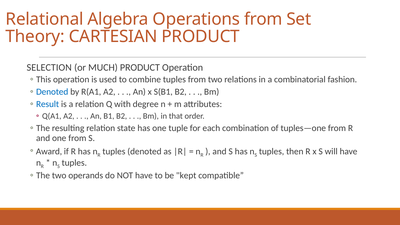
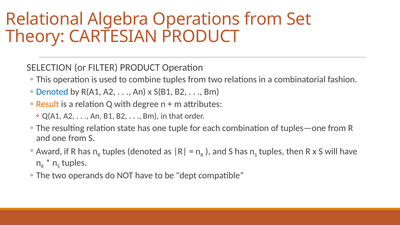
MUCH: MUCH -> FILTER (103, 67)
Result colour: blue -> orange (48, 104)
kept: kept -> dept (186, 175)
